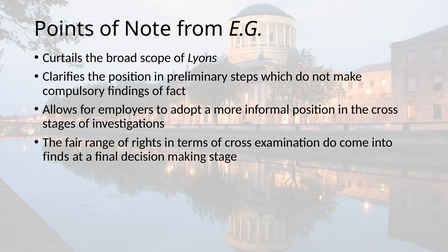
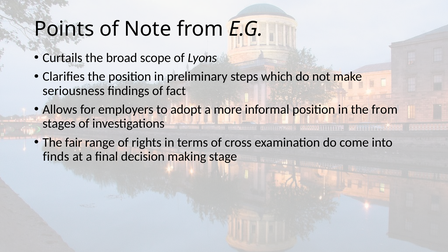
compulsory: compulsory -> seriousness (74, 91)
the cross: cross -> from (385, 110)
